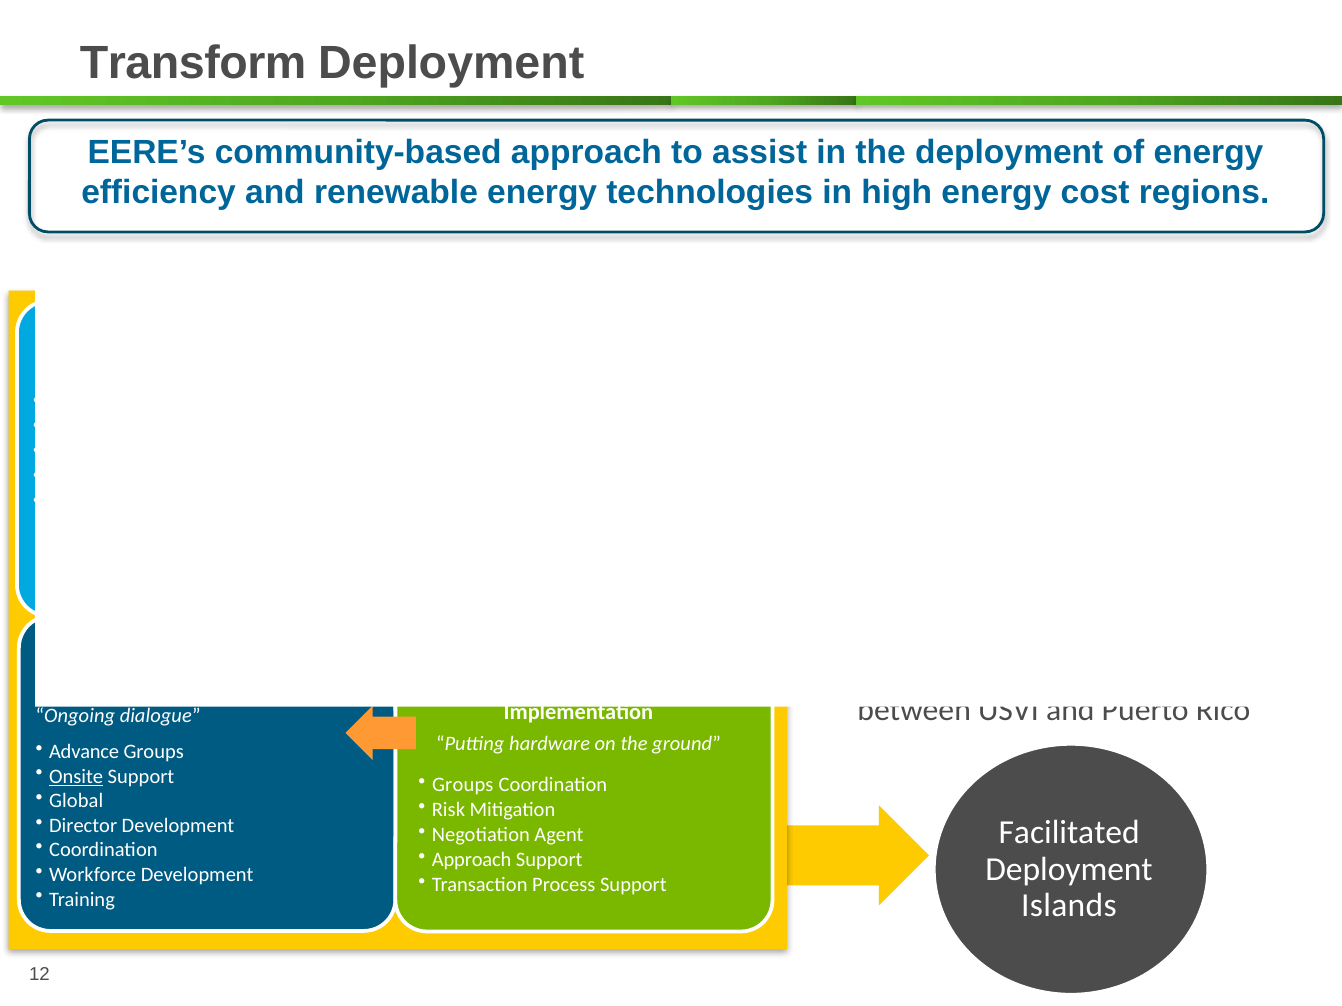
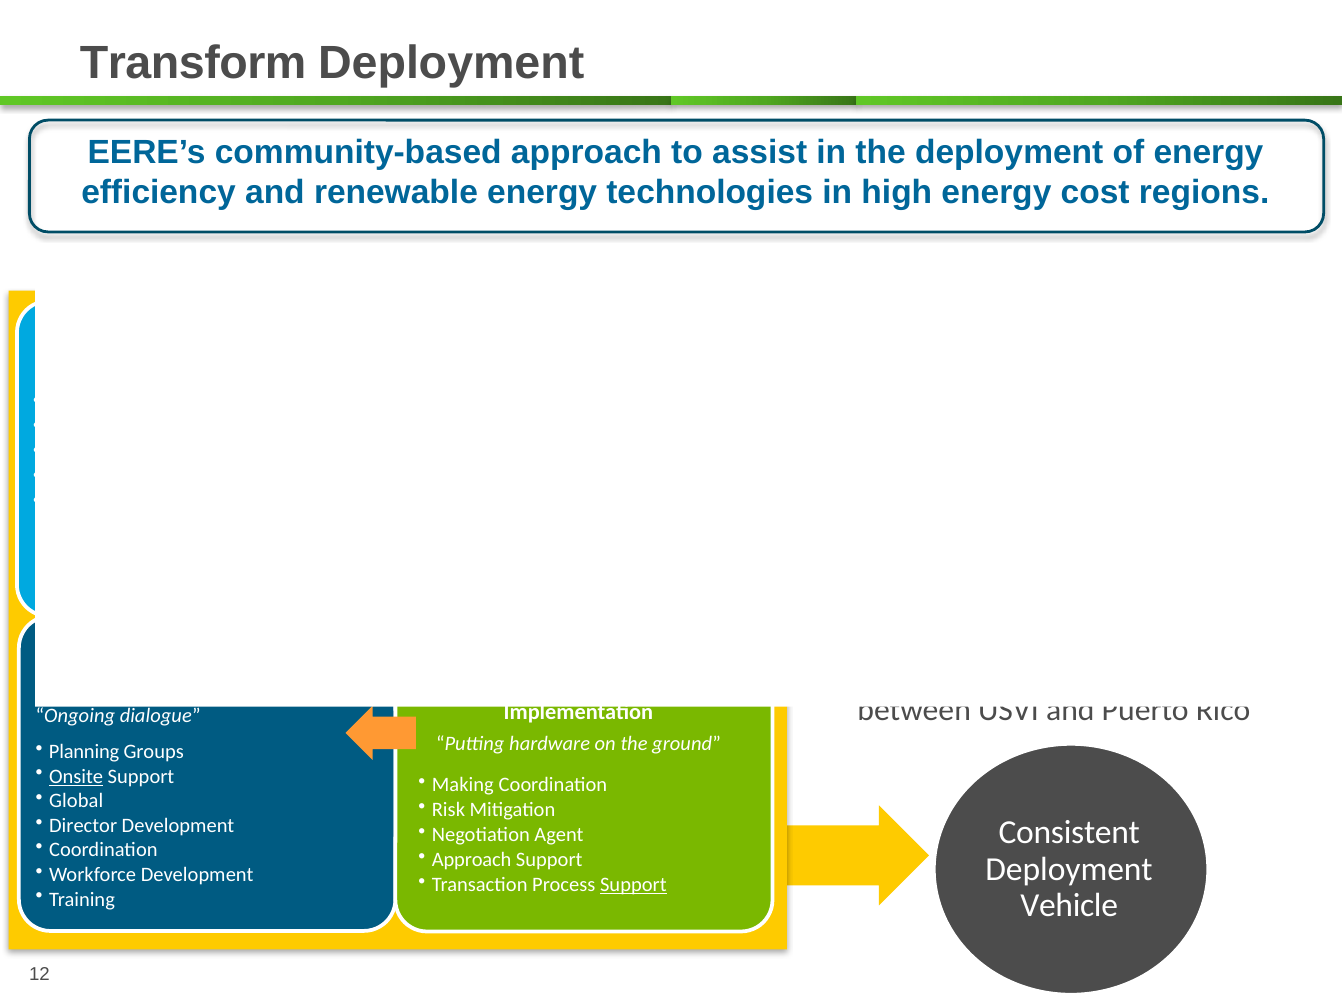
Advance: Advance -> Planning (84, 752)
Groups: Groups -> Making (463, 785)
Facilitated: Facilitated -> Consistent (1069, 833)
Support underline: none -> present (633, 885)
Islands: Islands -> Vehicle (1069, 906)
